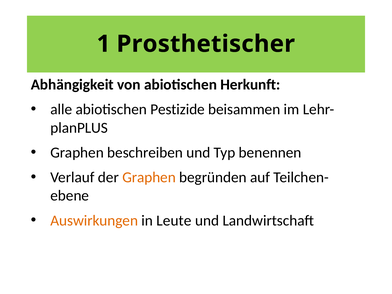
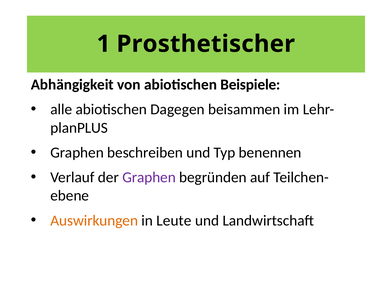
Herkunft: Herkunft -> Beispiele (250, 85)
Pestizide: Pestizide -> Dagegen (177, 109)
Graphen colour: orange -> purple (149, 177)
